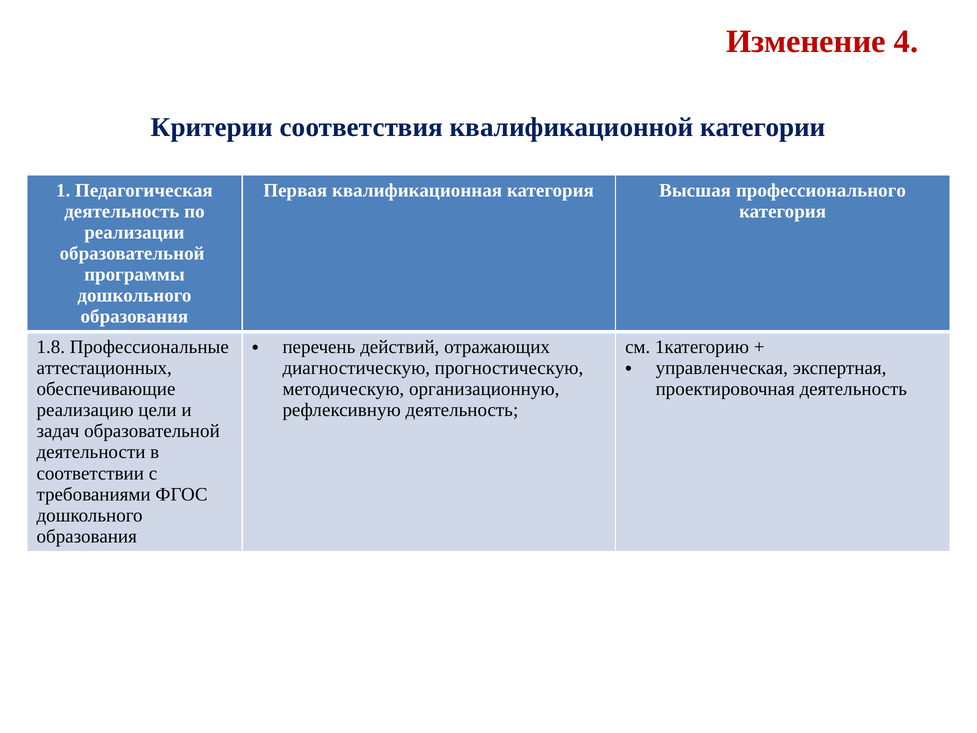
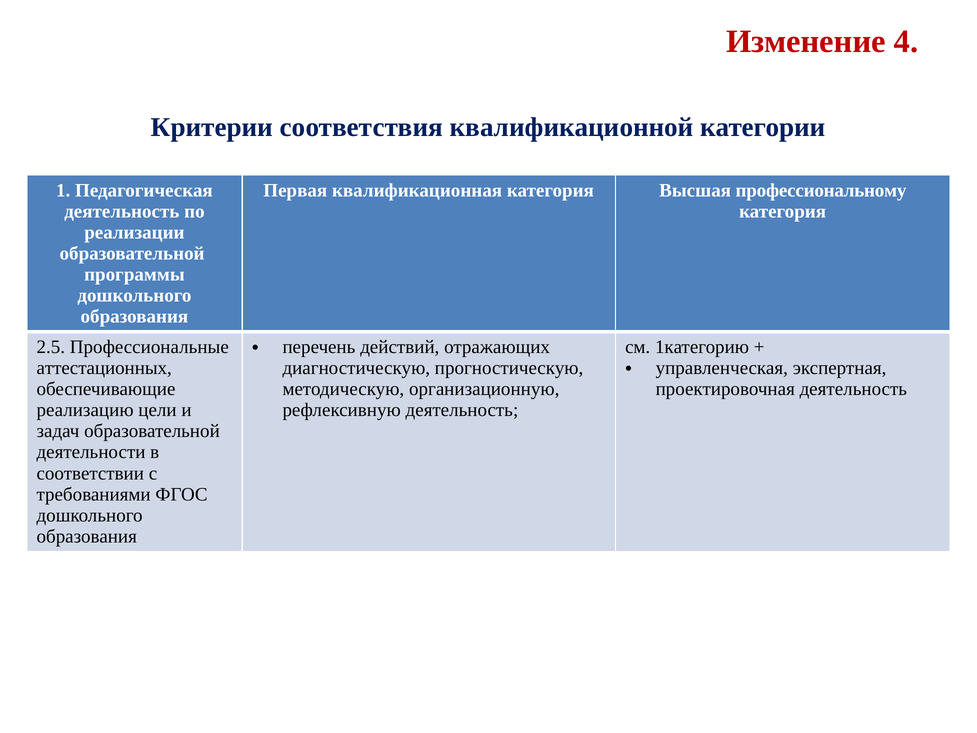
профессионального: профессионального -> профессиональному (821, 190)
1.8: 1.8 -> 2.5 (51, 347)
